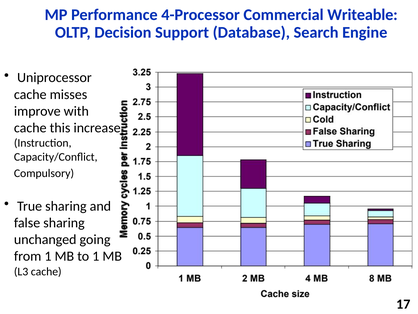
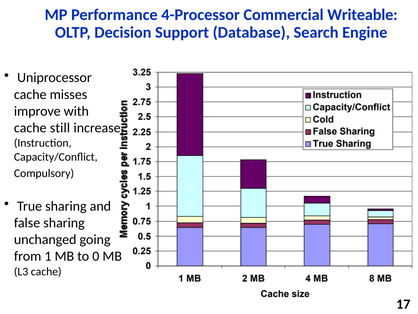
this: this -> still (60, 128)
to 1: 1 -> 0 (96, 256)
